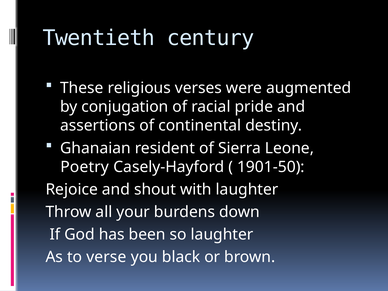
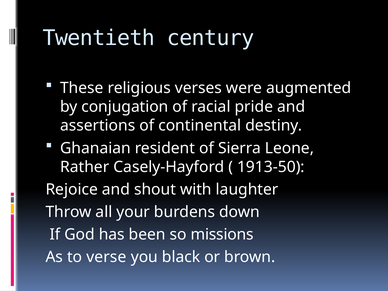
Poetry: Poetry -> Rather (85, 167)
1901-50: 1901-50 -> 1913-50 (271, 167)
so laughter: laughter -> missions (222, 234)
